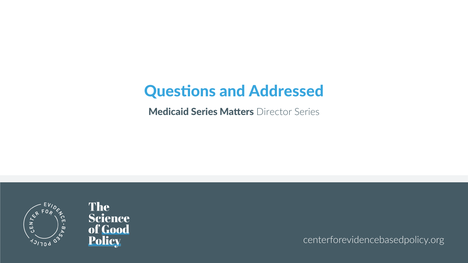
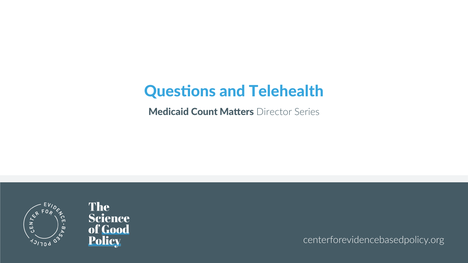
Addressed: Addressed -> Telehealth (286, 91)
Medicaid Series: Series -> Count (204, 112)
